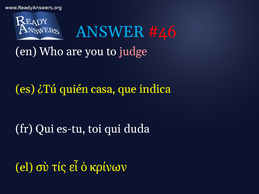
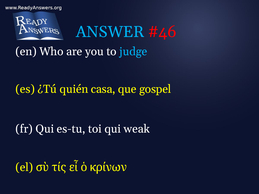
judge colour: pink -> light blue (133, 52)
indica: indica -> gospel (155, 89)
duda: duda -> weak (137, 129)
